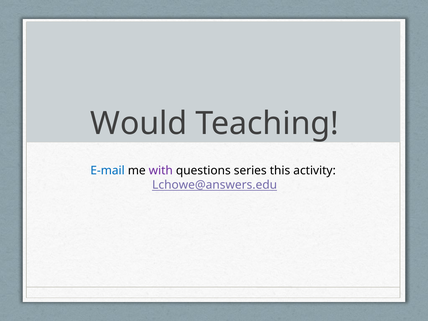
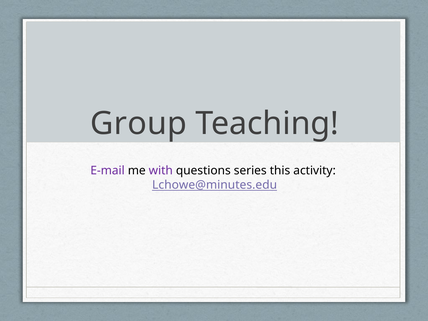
Would: Would -> Group (139, 124)
E-mail colour: blue -> purple (108, 171)
Lchowe@answers.edu: Lchowe@answers.edu -> Lchowe@minutes.edu (215, 185)
